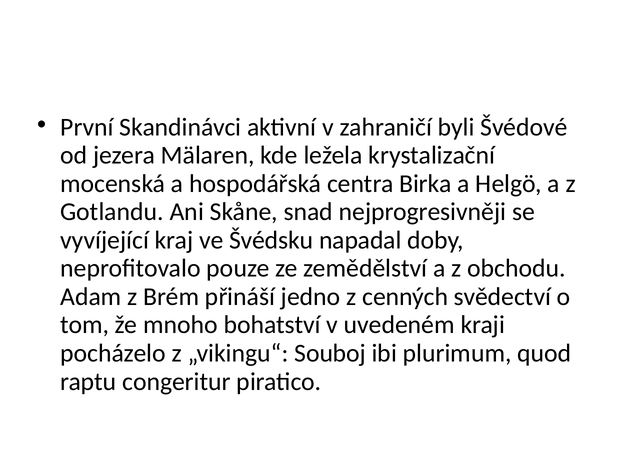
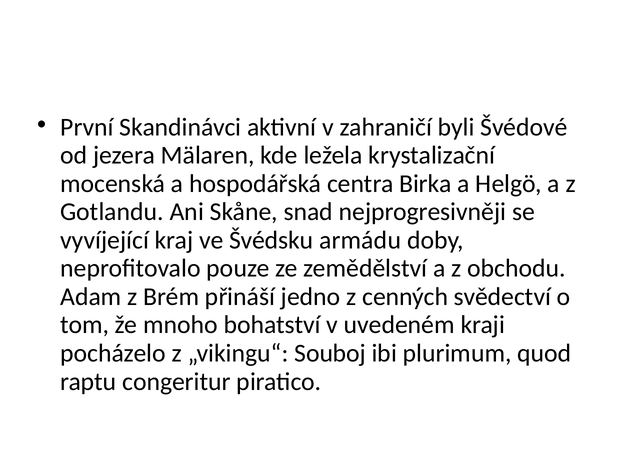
napadal: napadal -> armádu (360, 240)
